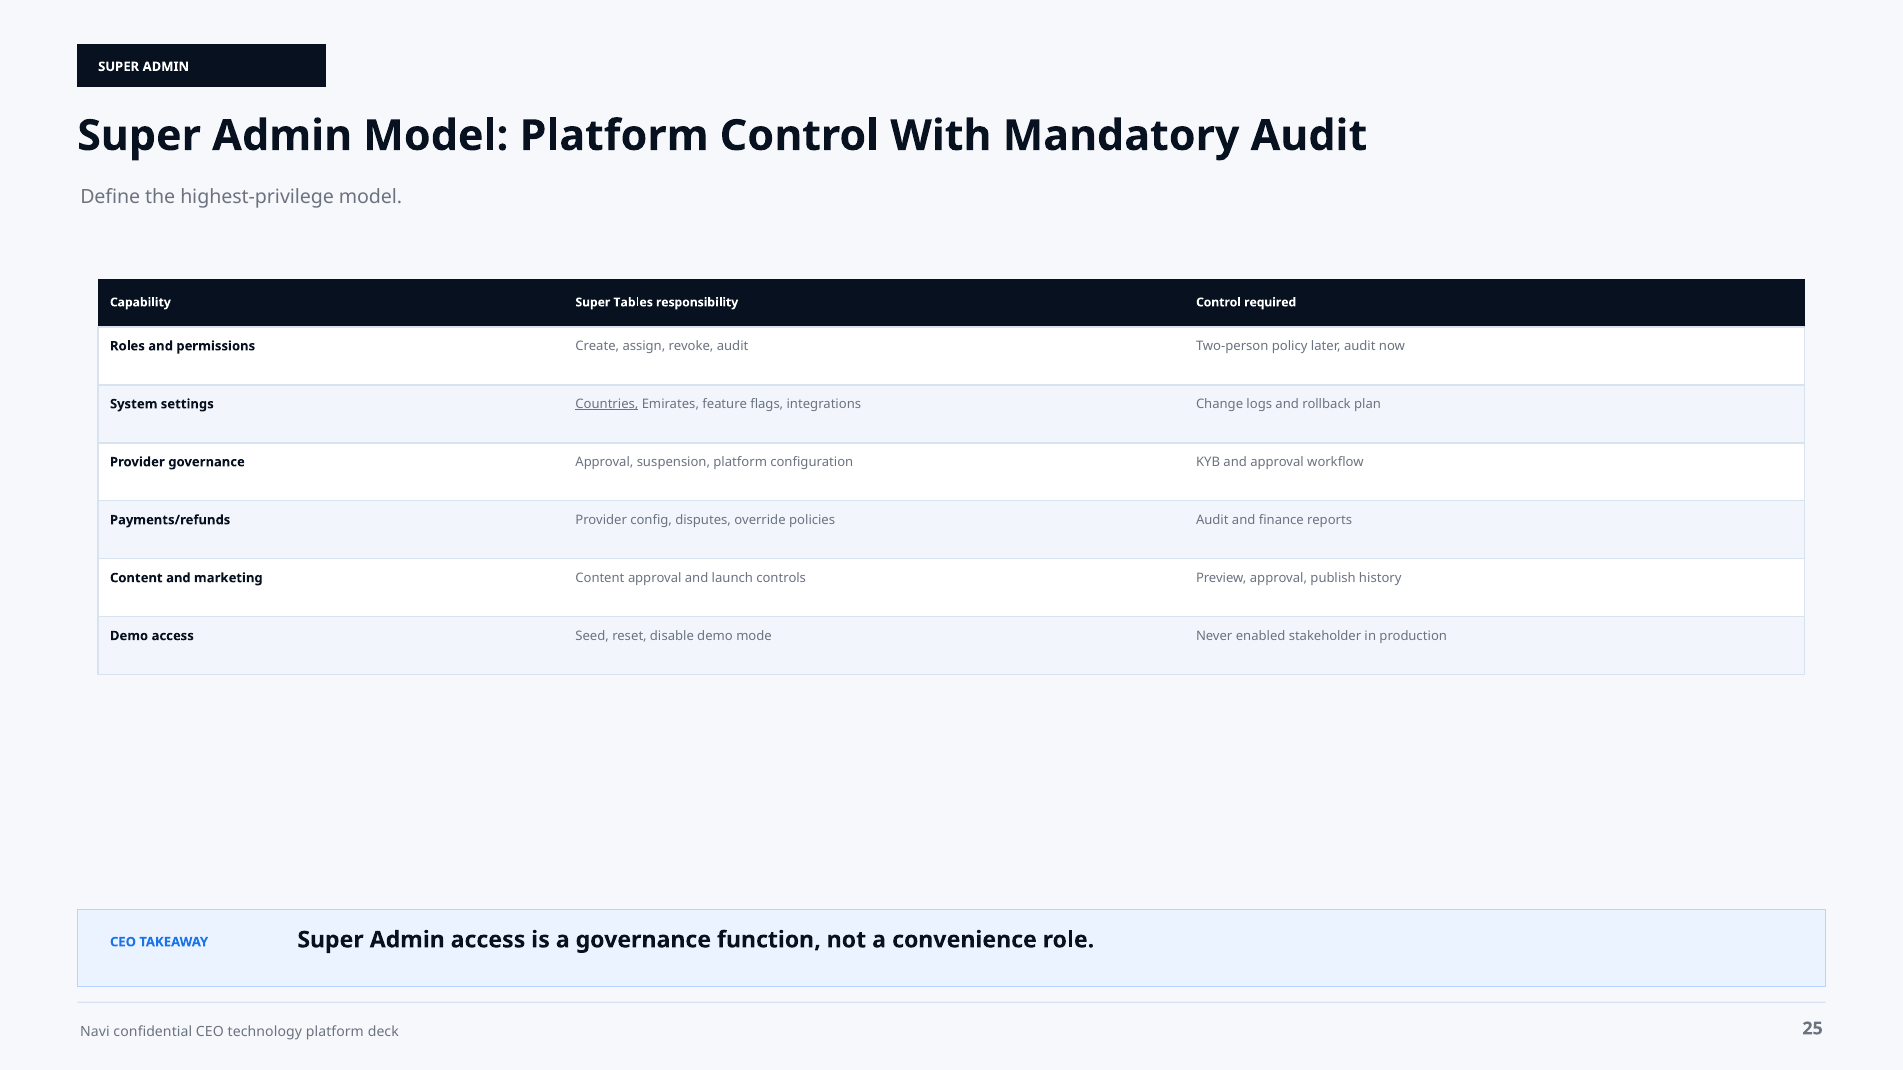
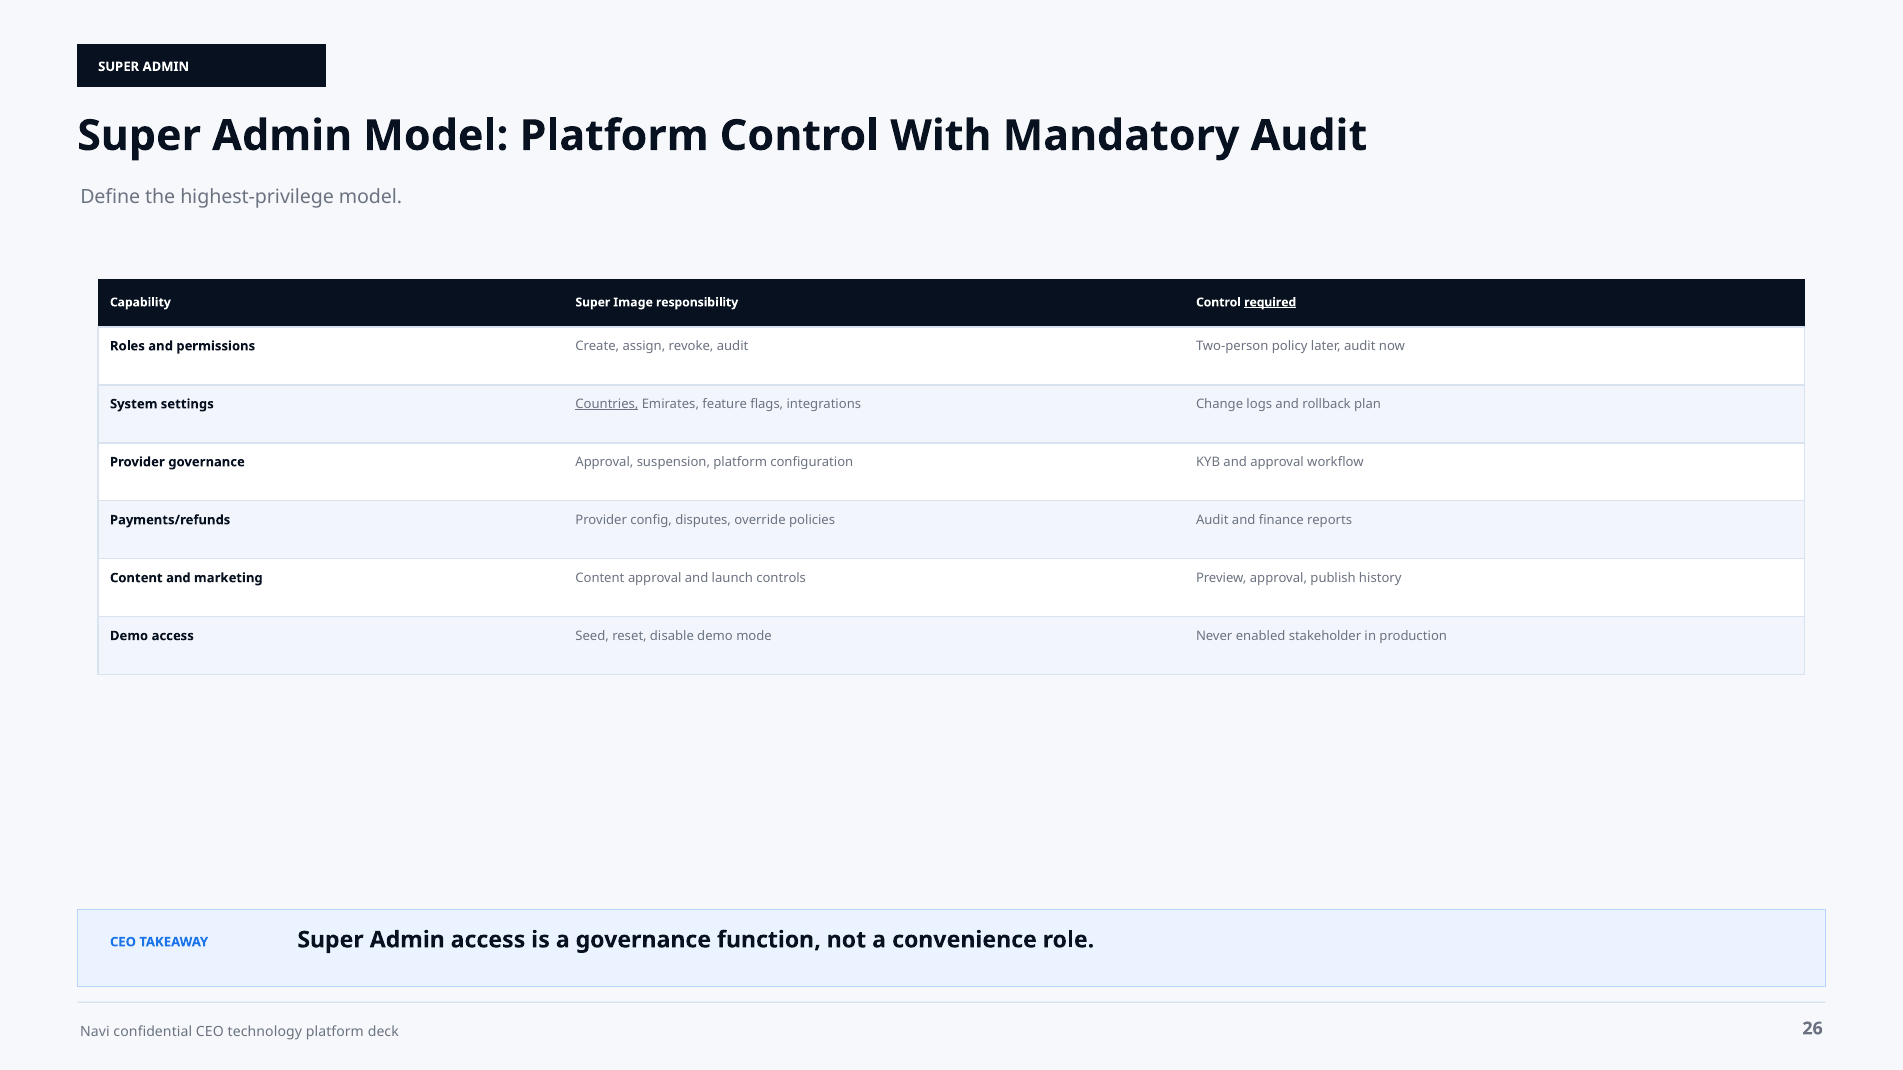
Tables: Tables -> Image (633, 302)
required underline: none -> present (1270, 302)
25: 25 -> 26 (1813, 1029)
